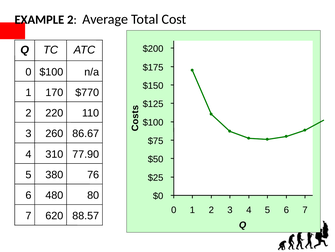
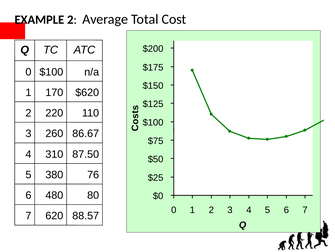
$770: $770 -> $620 (87, 92)
77.90: 77.90 -> 87.50 (86, 154)
